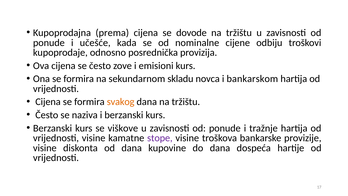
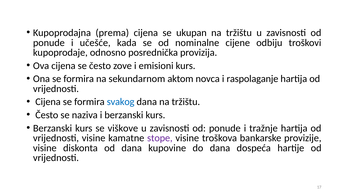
dovode: dovode -> ukupan (191, 33)
skladu: skladu -> aktom (180, 79)
bankarskom: bankarskom -> raspolaganje (252, 79)
svakog colour: orange -> blue (121, 102)
